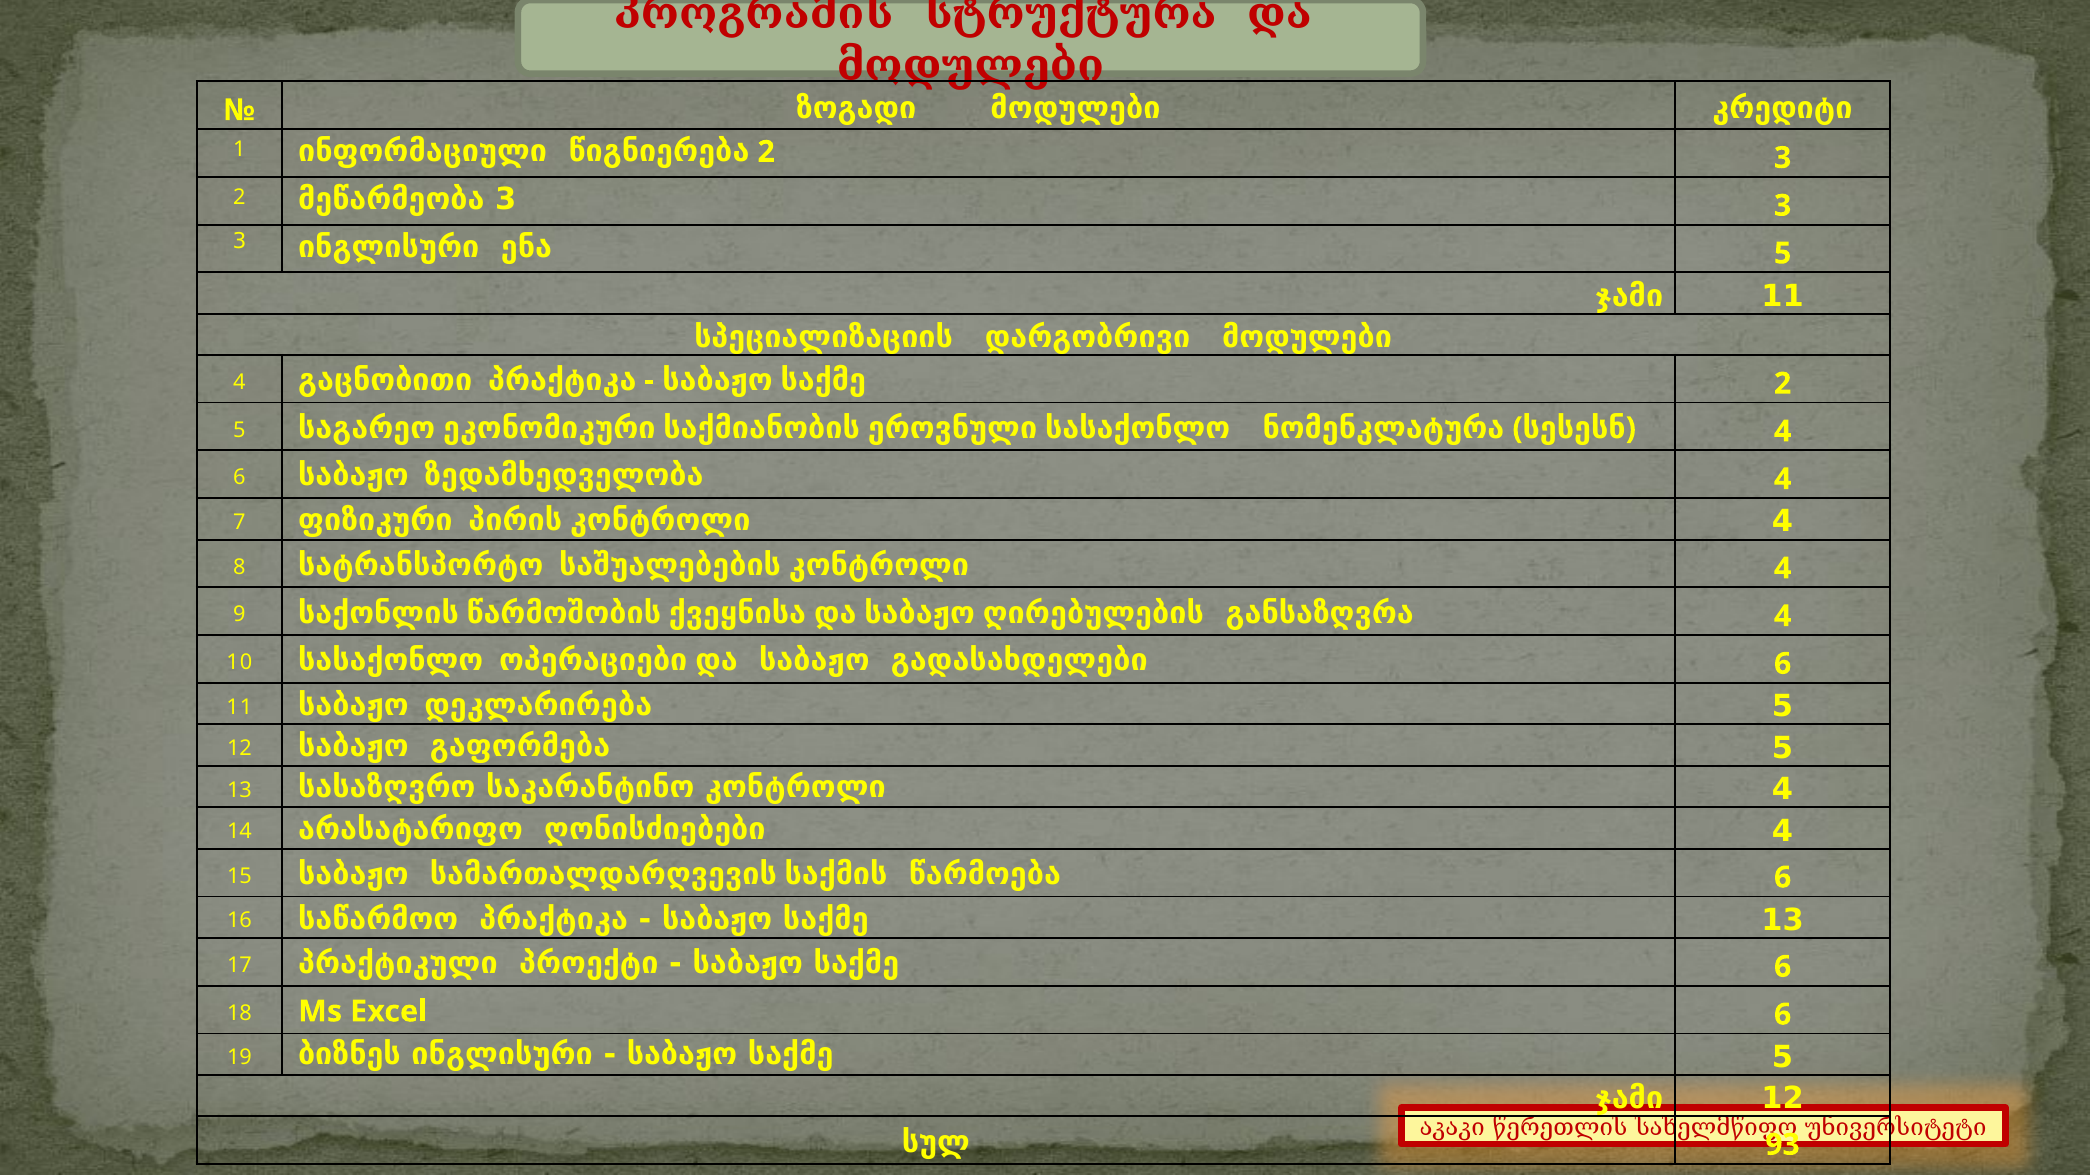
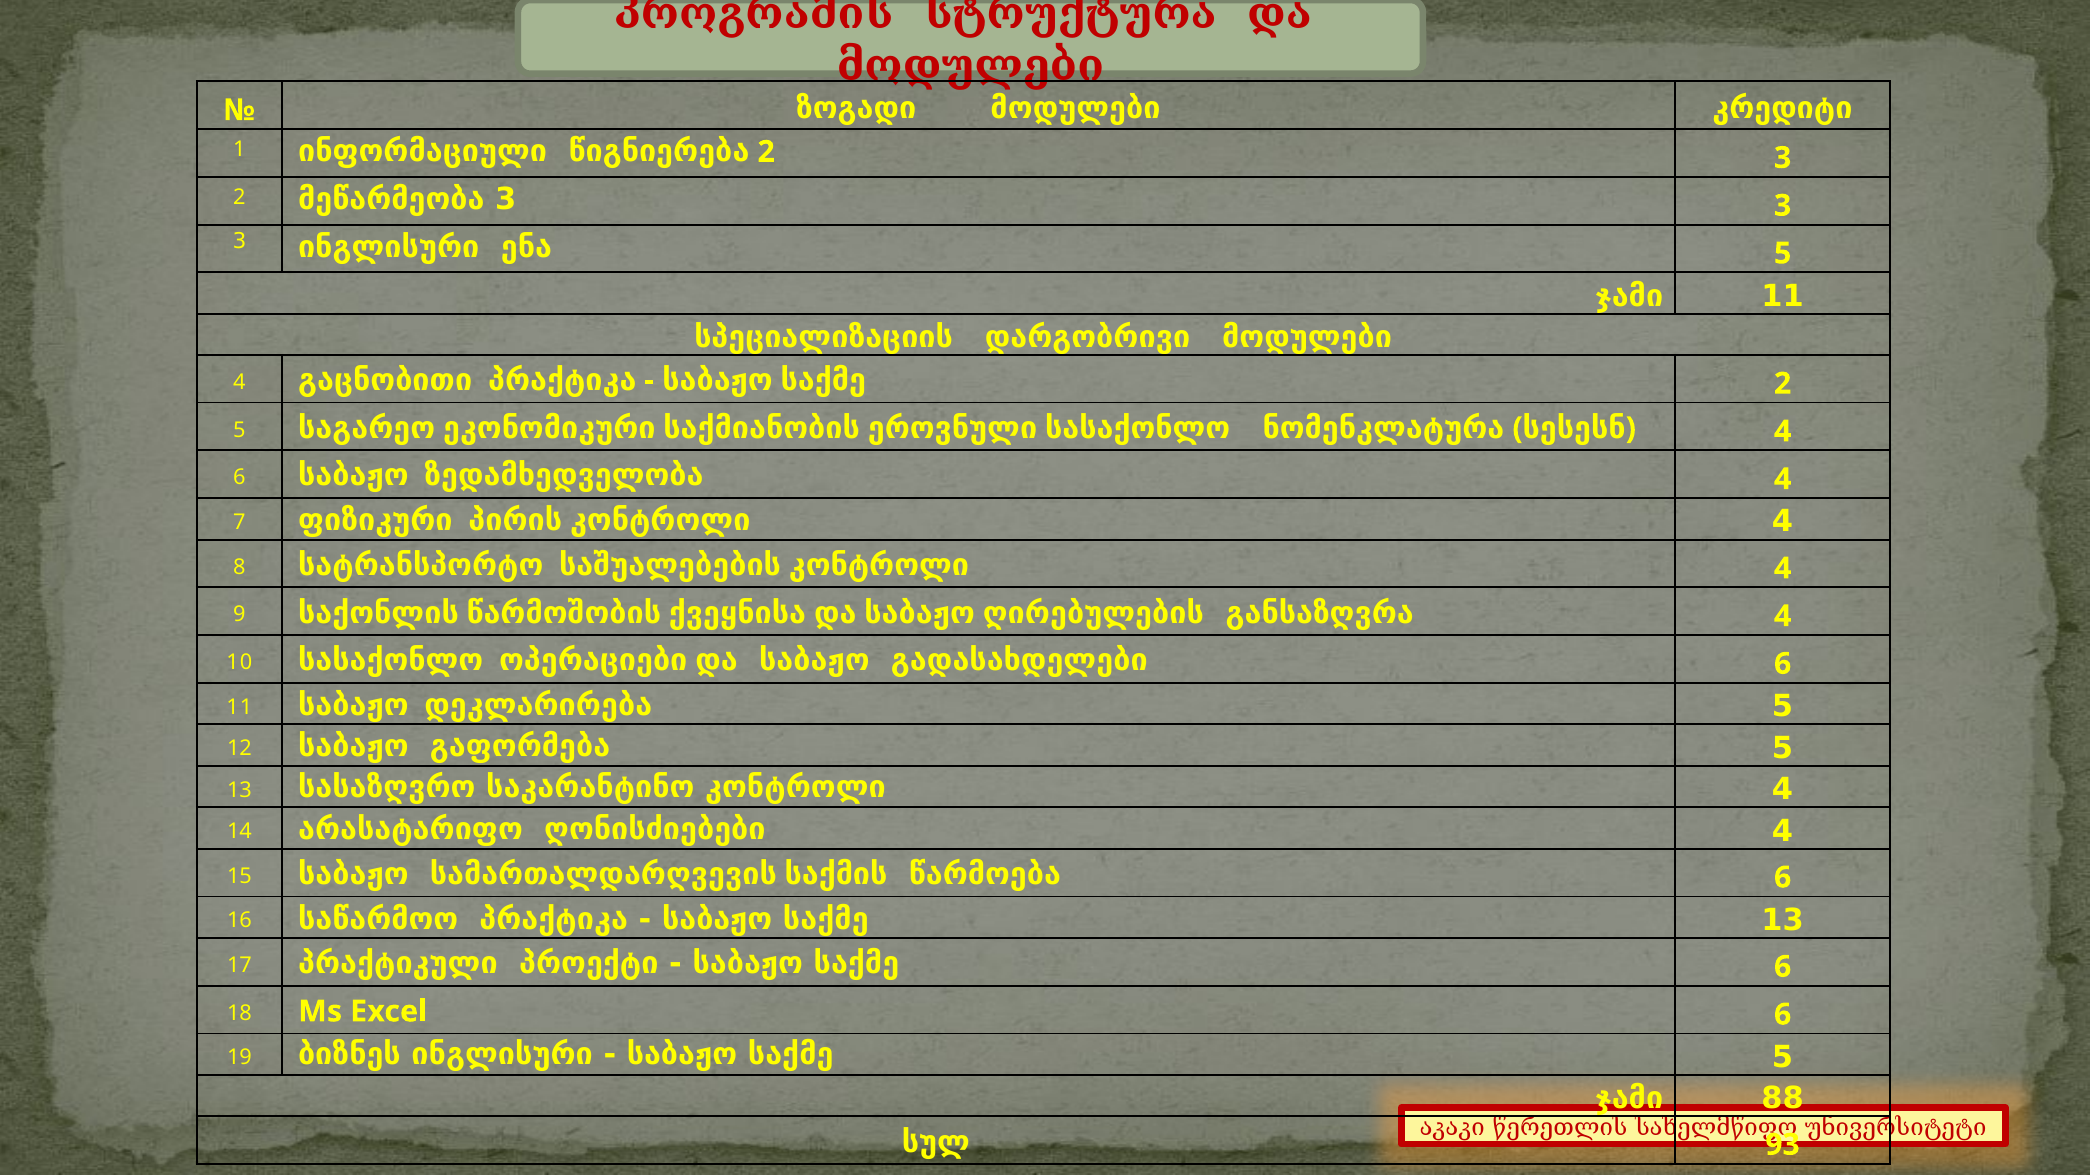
ჯამი 12: 12 -> 88 (1783, 1099)
